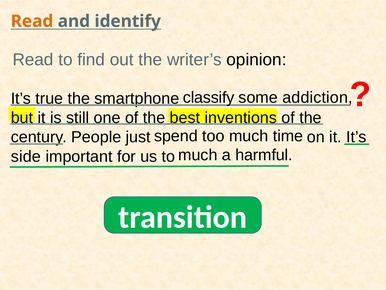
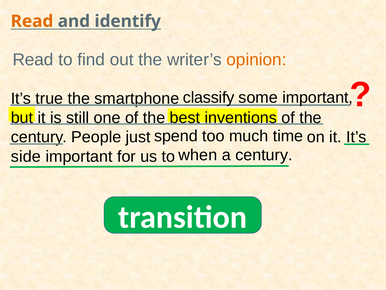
opinion colour: black -> orange (256, 60)
some addiction: addiction -> important (318, 97)
much: much -> when (198, 155)
a harmful: harmful -> century (264, 155)
